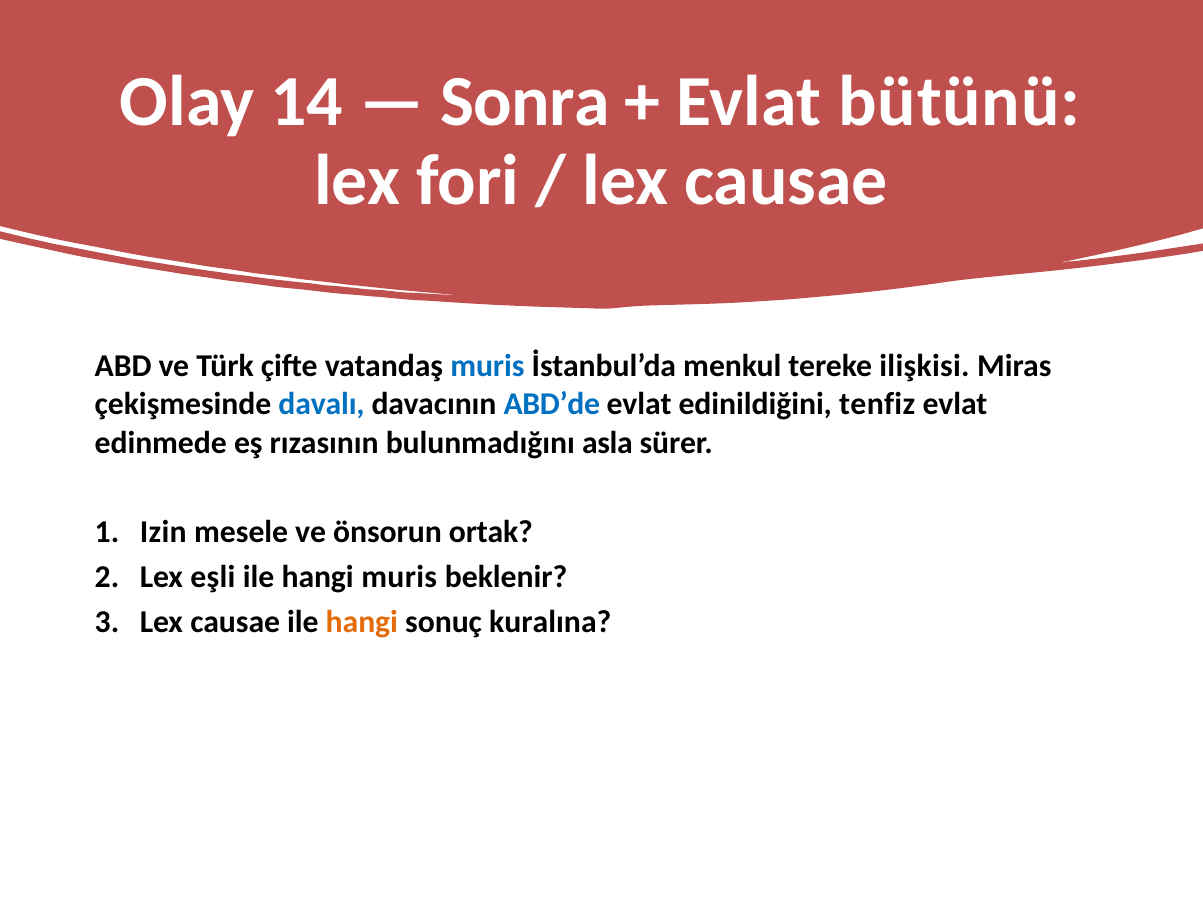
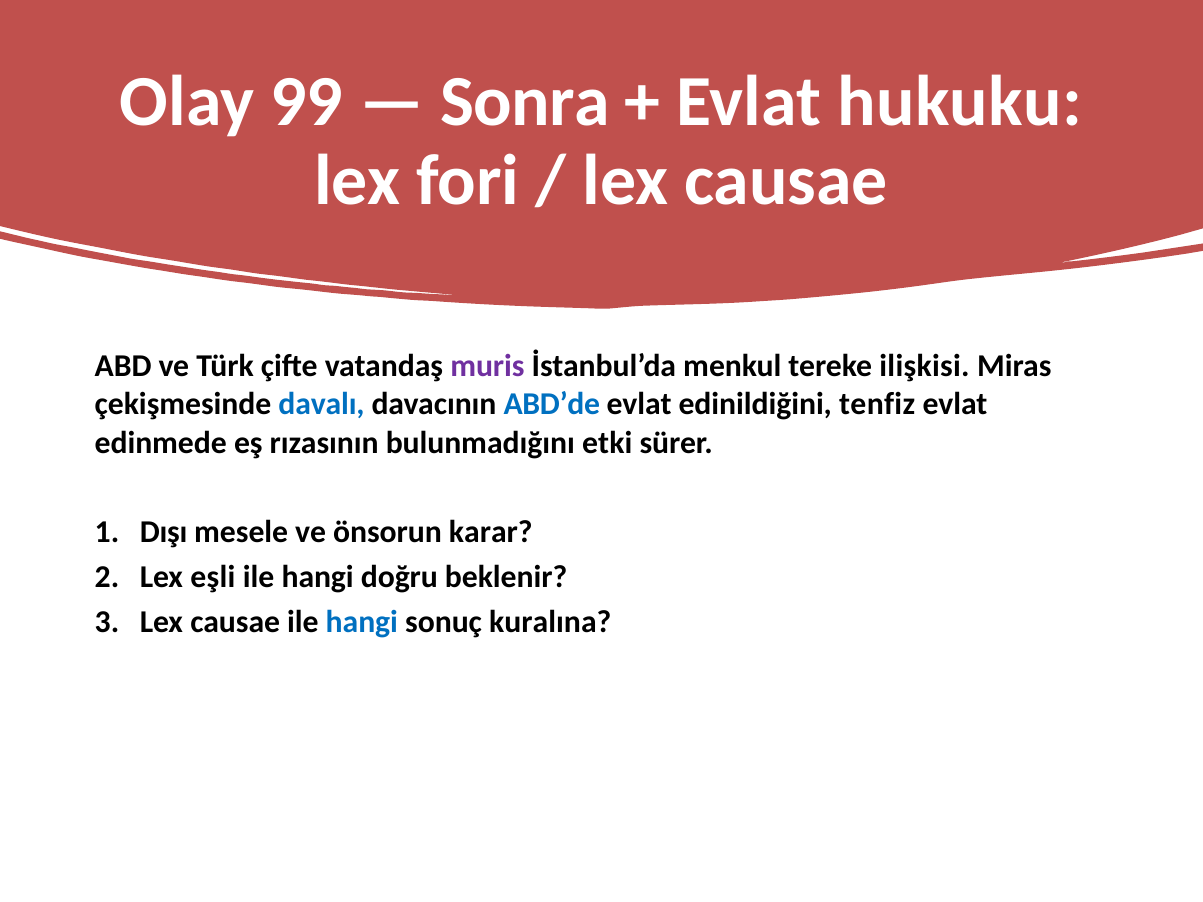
14: 14 -> 99 (307, 102)
bütünü: bütünü -> hukuku (960, 102)
muris colour: blue -> purple (487, 366)
asla: asla -> etki (607, 443)
Izin: Izin -> Dışı (164, 533)
ortak: ortak -> karar (491, 533)
hangi muris: muris -> doğru (399, 578)
hangi colour: orange -> blue (362, 622)
